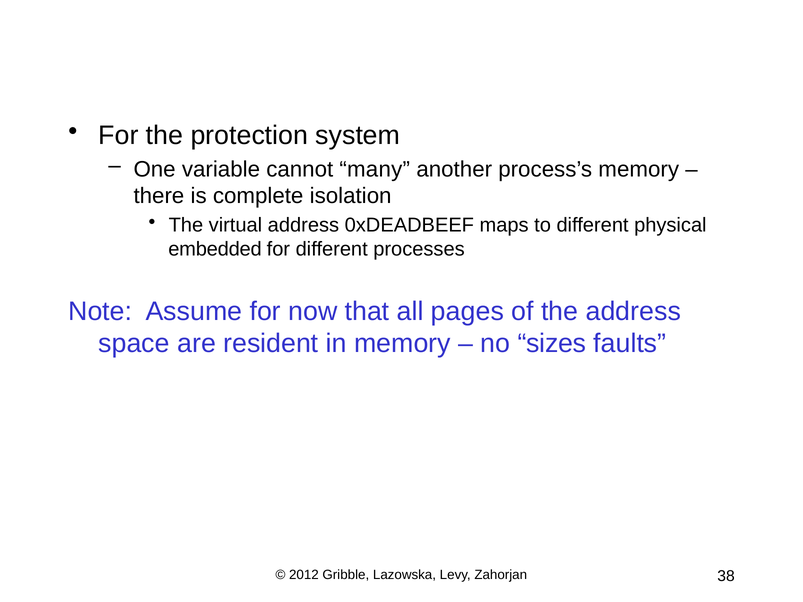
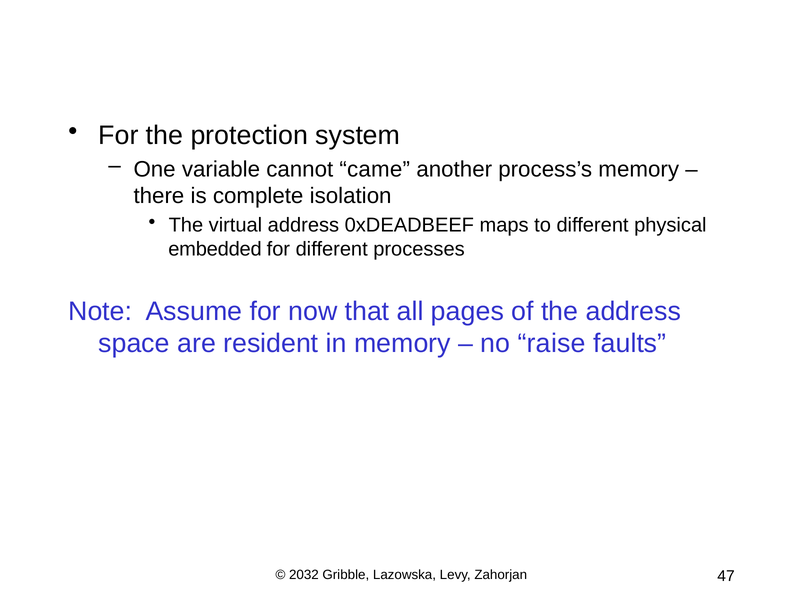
many: many -> came (375, 169)
sizes: sizes -> raise (552, 344)
2012: 2012 -> 2032 (304, 575)
38: 38 -> 47 (726, 577)
